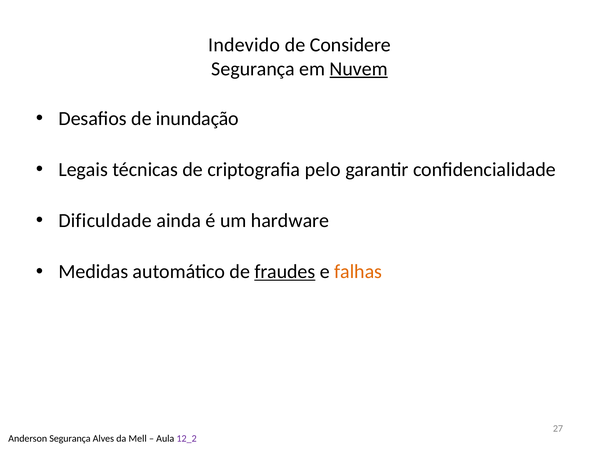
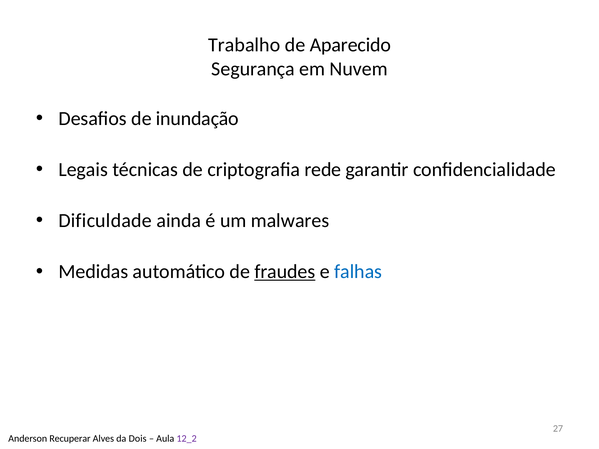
Indevido: Indevido -> Trabalho (244, 45)
Considere: Considere -> Aparecido (350, 45)
Nuvem underline: present -> none (359, 69)
pelo: pelo -> rede (323, 170)
hardware: hardware -> malwares (290, 221)
falhas colour: orange -> blue (358, 272)
Anderson Segurança: Segurança -> Recuperar (70, 439)
Mell: Mell -> Dois (138, 439)
